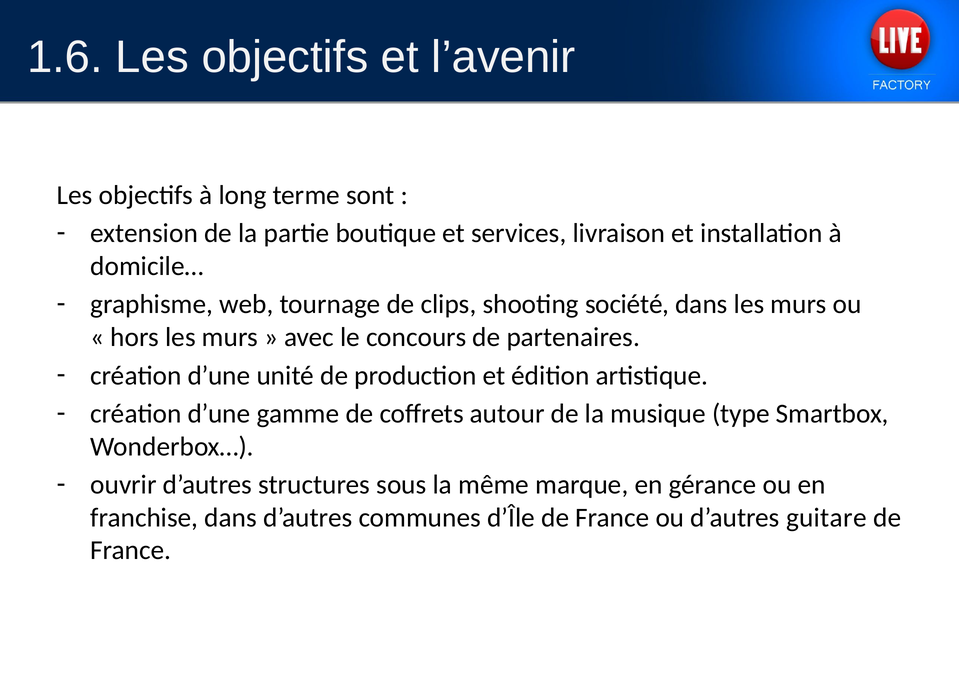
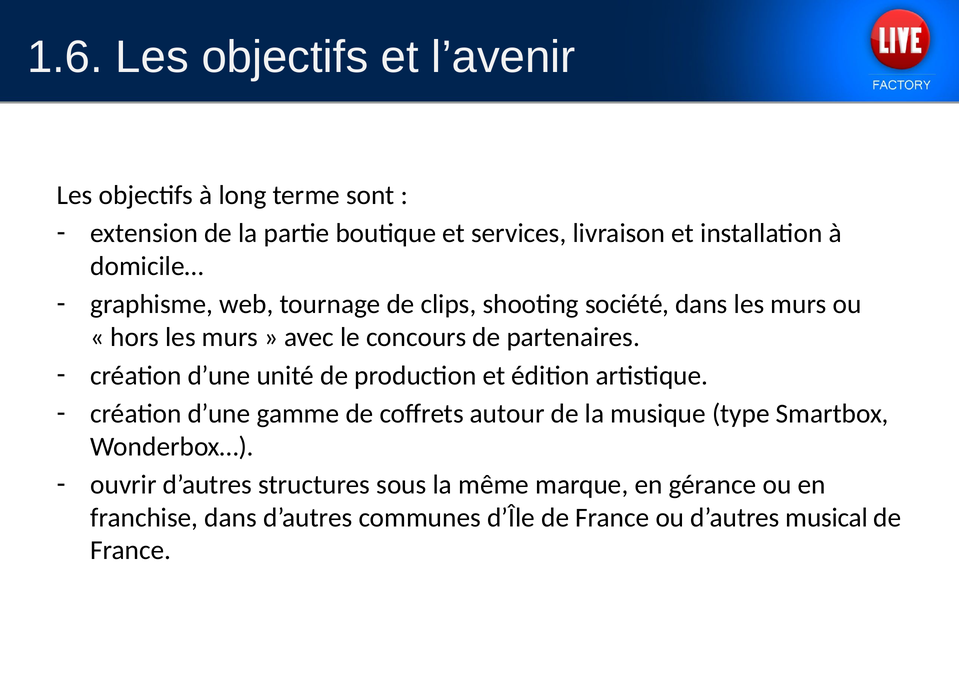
guitare: guitare -> musical (827, 518)
